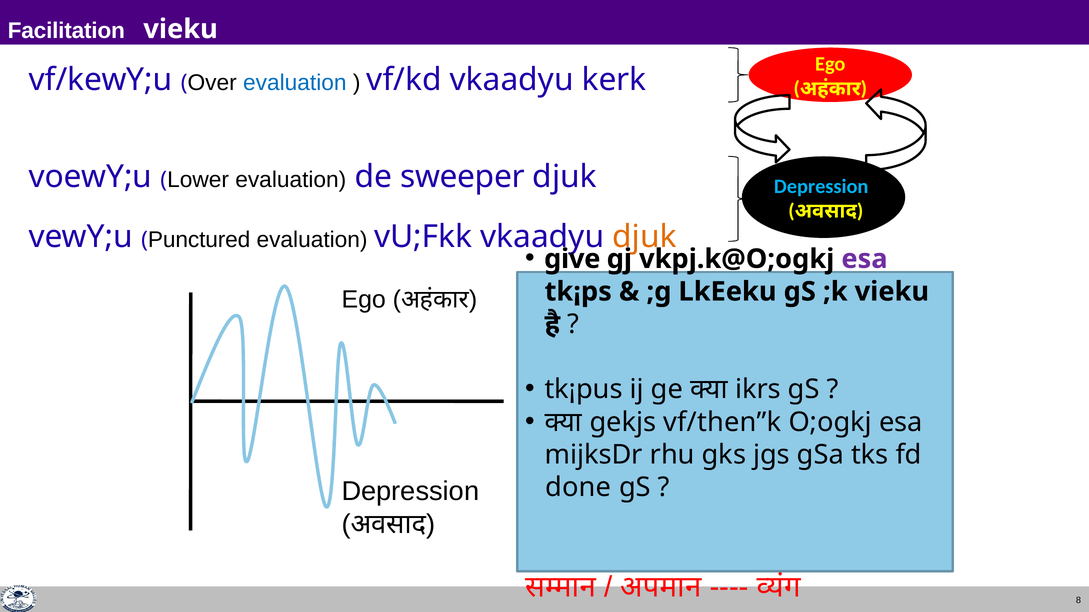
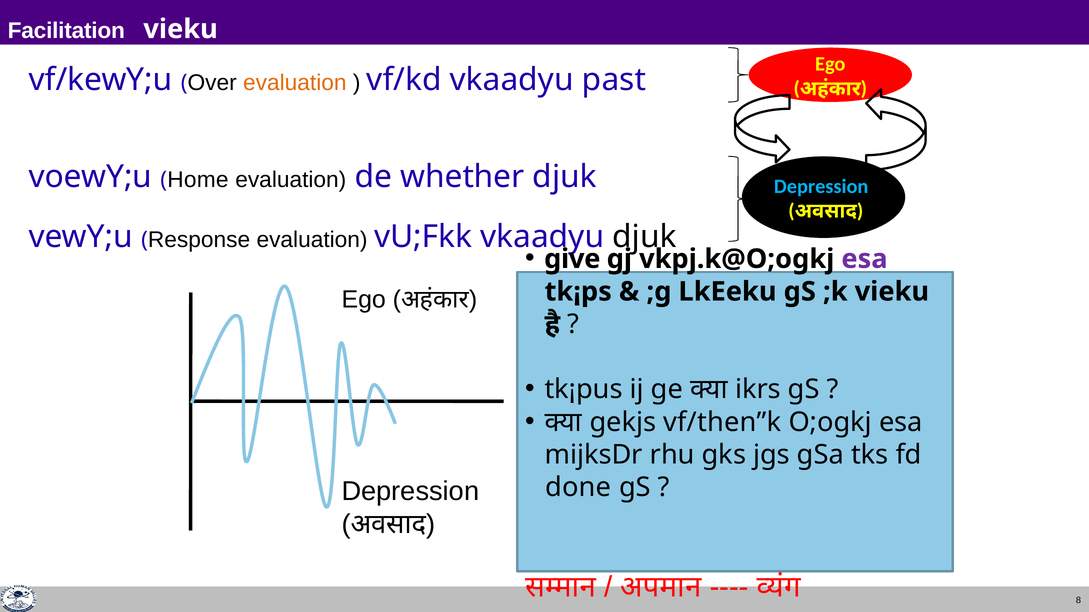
evaluation colour: blue -> orange (295, 83)
kerk: kerk -> past (614, 80)
Lower: Lower -> Home (198, 180)
sweeper: sweeper -> whether (462, 177)
Punctured: Punctured -> Response (199, 240)
djuk colour: orange -> black (645, 237)
